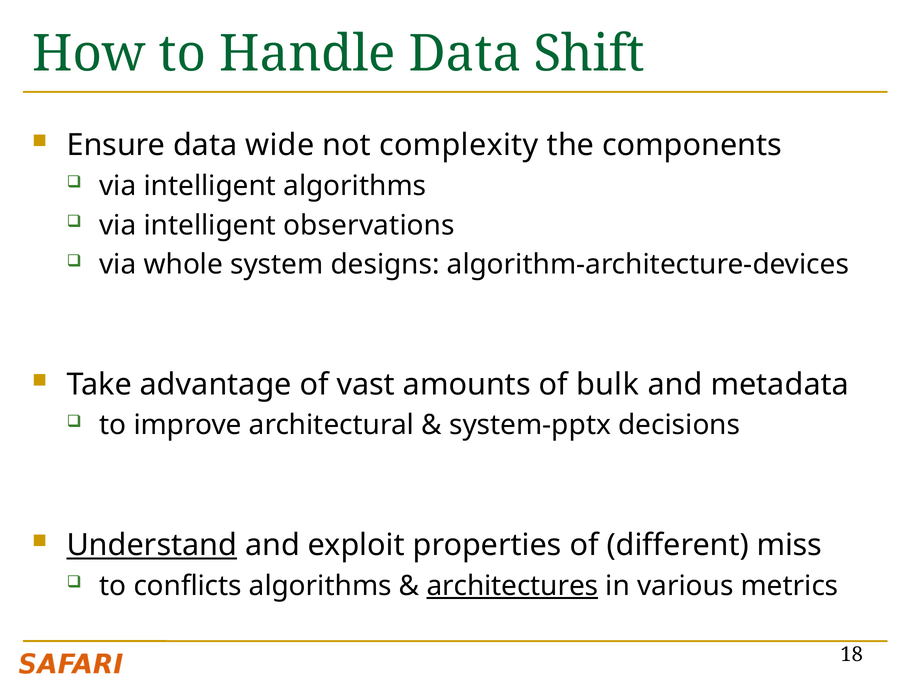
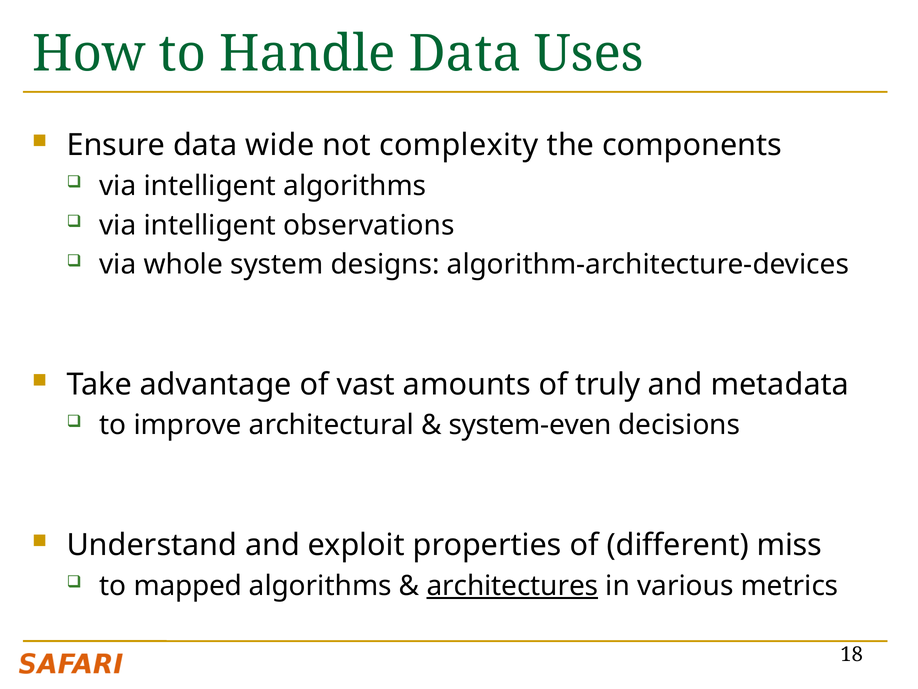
Shift: Shift -> Uses (589, 54)
bulk: bulk -> truly (608, 384)
system-pptx: system-pptx -> system-even (530, 425)
Understand underline: present -> none (152, 545)
conflicts: conflicts -> mapped (188, 585)
